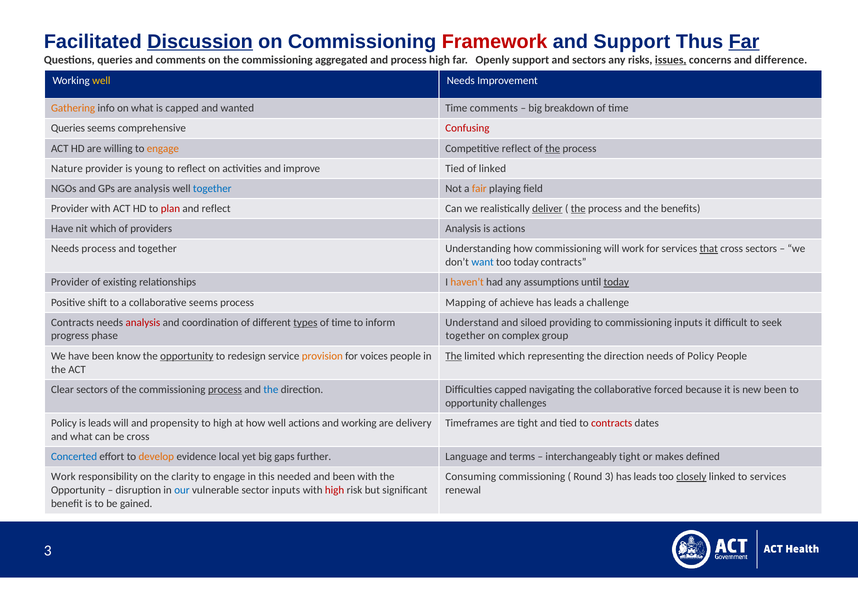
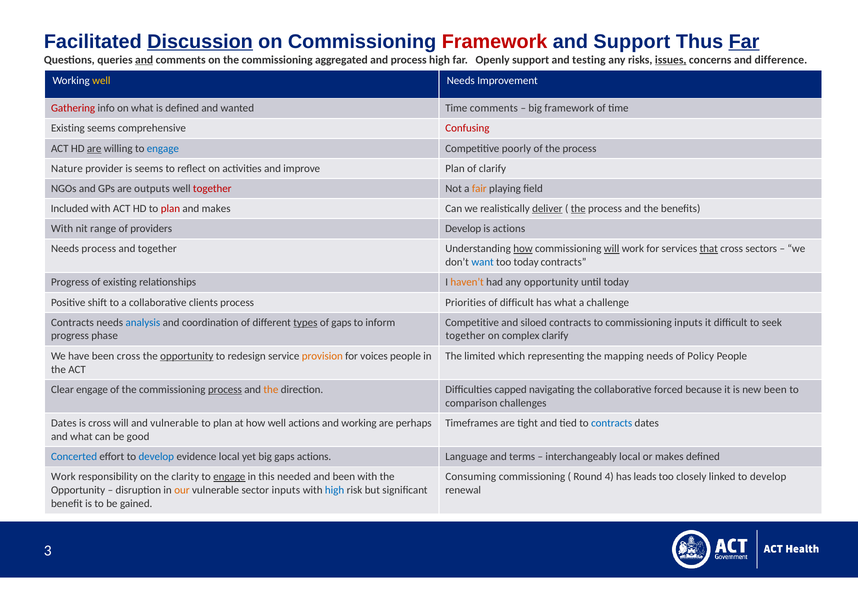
and underline: none -> present (144, 60)
and sectors: sectors -> testing (589, 60)
Gathering colour: orange -> red (73, 108)
is capped: capped -> defined (182, 108)
big breakdown: breakdown -> framework (569, 108)
Queries: Queries -> Existing (68, 128)
are underline: none -> present (94, 148)
engage colour: orange -> blue (163, 148)
Competitive reflect: reflect -> poorly (516, 148)
the underline: present -> none (553, 148)
is young: young -> seems (149, 168)
improve Tied: Tied -> Plan (455, 168)
of linked: linked -> clarify (492, 168)
are analysis: analysis -> outputs (152, 189)
together colour: blue -> red (212, 189)
Provider: Provider -> Included (70, 209)
and reflect: reflect -> makes (216, 209)
Have: Have -> With (62, 229)
nit which: which -> range (103, 229)
providers Analysis: Analysis -> Develop (463, 229)
how underline: none -> present (523, 249)
will underline: none -> present (612, 249)
Provider: Provider -> Progress (70, 282)
any assumptions: assumptions -> opportunity (551, 282)
today underline: present -> none (616, 282)
collaborative seems: seems -> clients (203, 302)
Mapping: Mapping -> Priorities (466, 302)
of achieve: achieve -> difficult (517, 302)
leads: leads -> what (565, 302)
analysis colour: red -> blue (143, 322)
time: time -> gaps (341, 322)
Understand: Understand -> Competitive (472, 322)
siloed providing: providing -> contracts (570, 322)
complex group: group -> clarify (555, 336)
been know: know -> cross (129, 356)
The underline: present -> none (454, 356)
representing the direction: direction -> mapping (624, 356)
Clear sectors: sectors -> engage (92, 390)
the colour: blue -> orange (271, 390)
opportunity: opportunity -> comparison (471, 403)
Policy: Policy -> Dates (64, 423)
is leads: leads -> cross (100, 423)
and propensity: propensity -> vulnerable (174, 423)
high: high -> plan (223, 423)
delivery: delivery -> perhaps (414, 423)
contracts colour: red -> blue (612, 423)
be cross: cross -> good (138, 436)
develop colour: orange -> blue (156, 457)
gaps further: further -> actions (314, 457)
interchangeably tight: tight -> local (630, 457)
engage underline: none -> present (229, 477)
Round 3: 3 -> 4 (609, 477)
closely underline: present -> none (691, 477)
linked to services: services -> develop (768, 477)
our colour: blue -> orange (182, 490)
high colour: red -> blue (335, 490)
